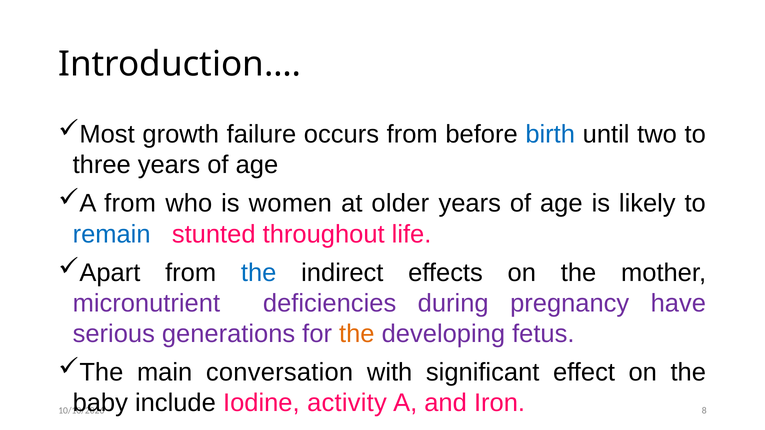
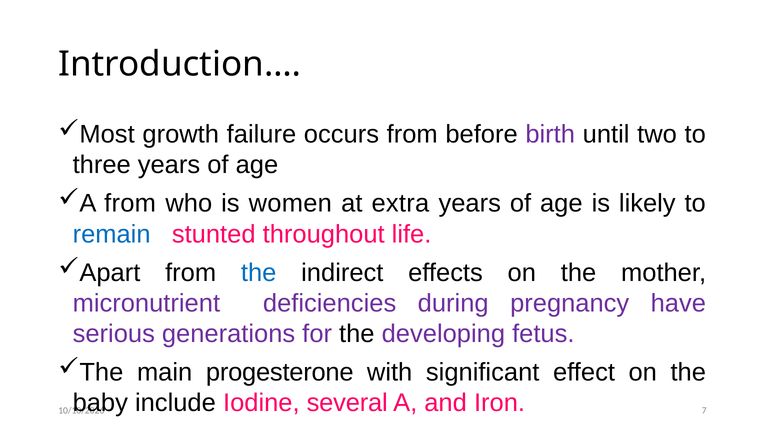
birth colour: blue -> purple (550, 135)
older: older -> extra (400, 204)
the colour: orange -> black (357, 334)
conversation: conversation -> progesterone (280, 373)
activity: activity -> several (347, 403)
8: 8 -> 7 (704, 411)
